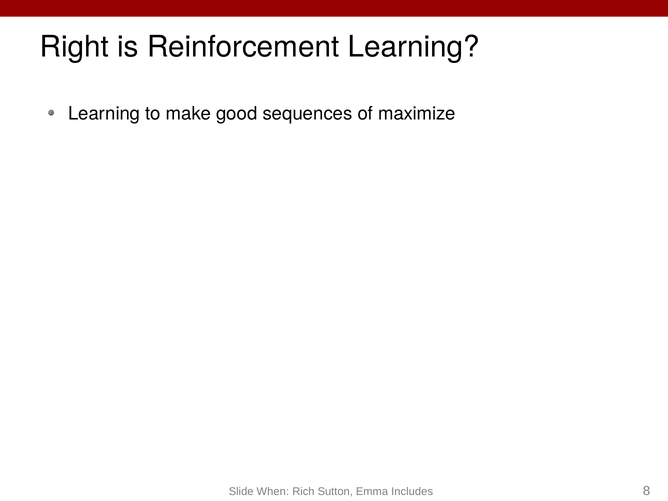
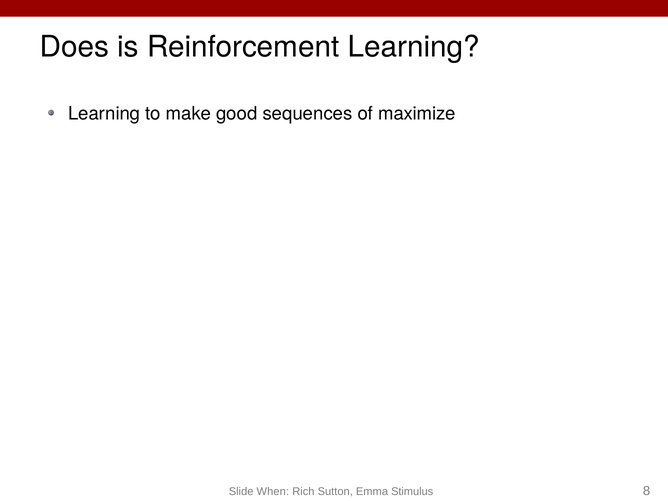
Right: Right -> Does (74, 47)
Includes: Includes -> Stimulus (412, 492)
